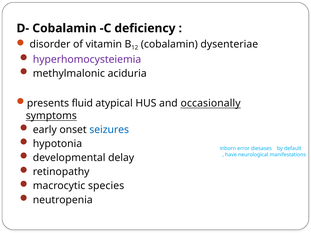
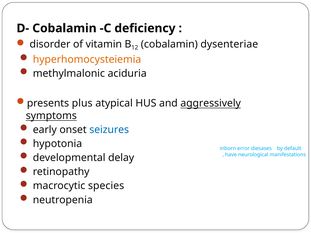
hyperhomocysteiemia colour: purple -> orange (87, 59)
fluid: fluid -> plus (82, 103)
occasionally: occasionally -> aggressively (211, 103)
